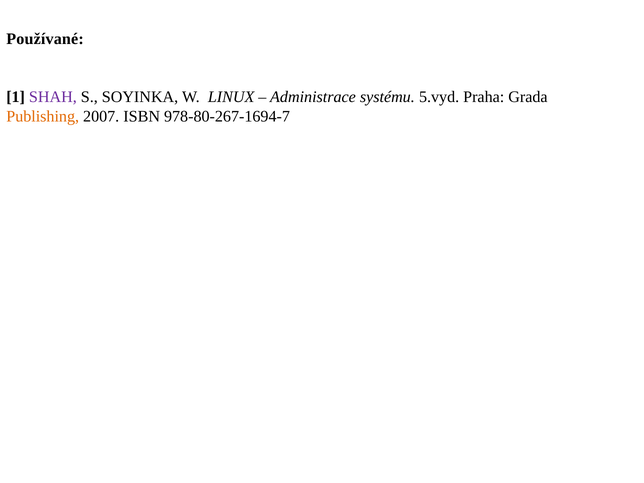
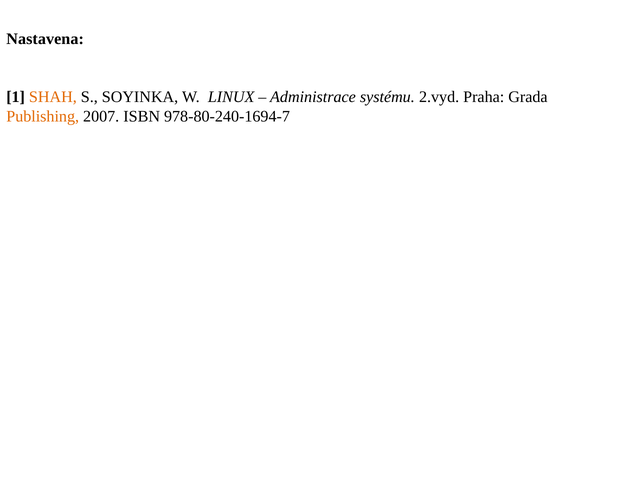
Používané: Používané -> Nastavena (45, 39)
SHAH colour: purple -> orange (53, 97)
5.vyd: 5.vyd -> 2.vyd (439, 97)
978-80-267-1694-7: 978-80-267-1694-7 -> 978-80-240-1694-7 (227, 116)
